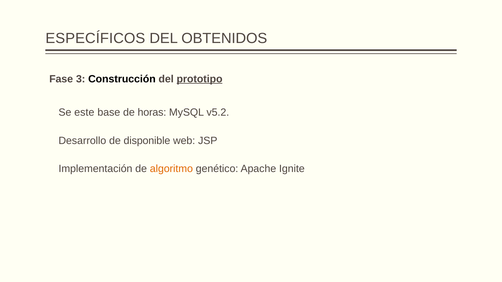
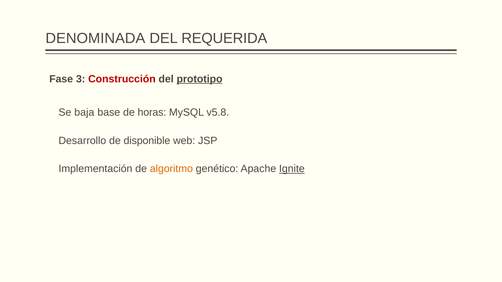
ESPECÍFICOS: ESPECÍFICOS -> DENOMINADA (95, 38)
OBTENIDOS: OBTENIDOS -> REQUERIDA (224, 38)
Construcción colour: black -> red (122, 79)
este: este -> baja (84, 113)
v5.2: v5.2 -> v5.8 (218, 113)
Ignite underline: none -> present (292, 169)
